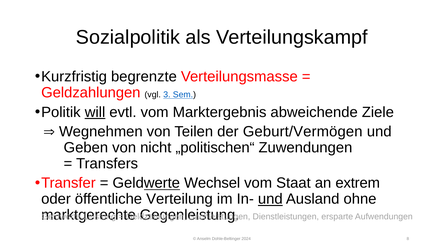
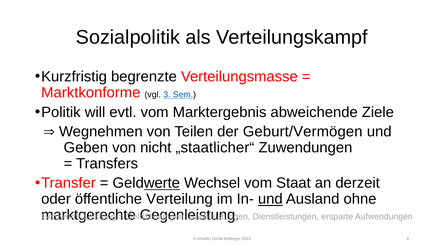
Geldzahlungen: Geldzahlungen -> Marktkonforme (91, 93)
will underline: present -> none (95, 112)
„politischen“: „politischen“ -> „staatlicher“ (215, 147)
extrem: extrem -> derzeit (358, 183)
